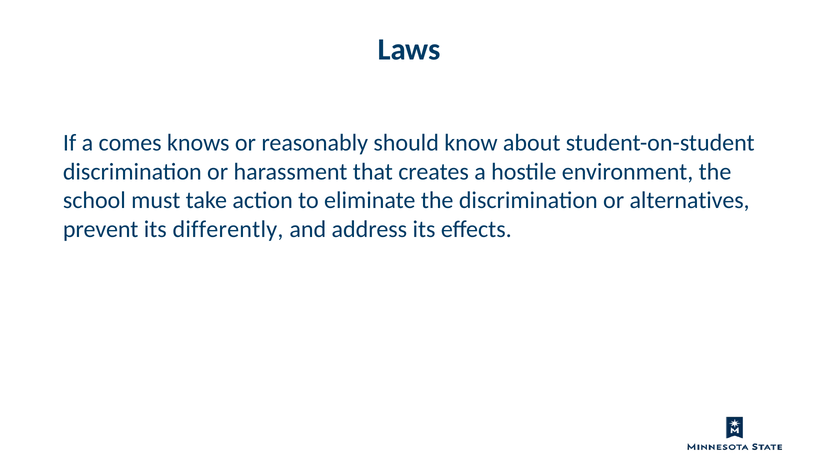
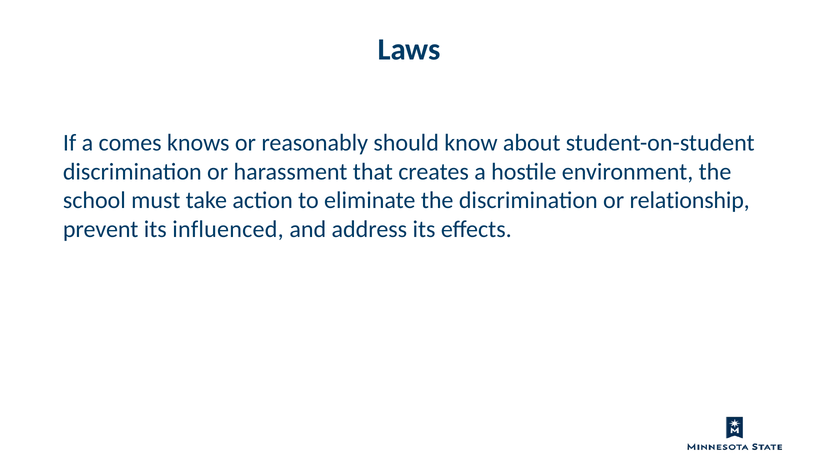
alternatives: alternatives -> relationship (690, 201)
differently: differently -> influenced (228, 229)
